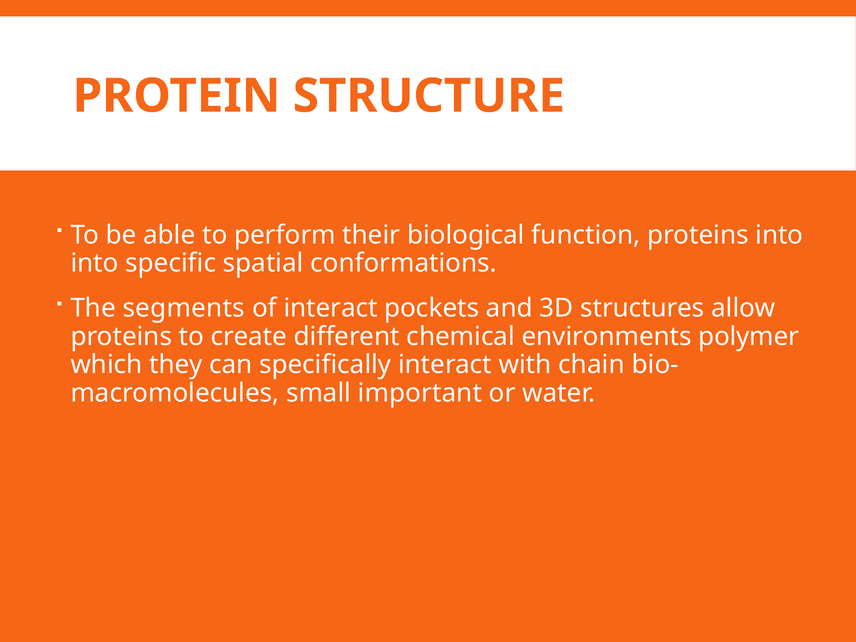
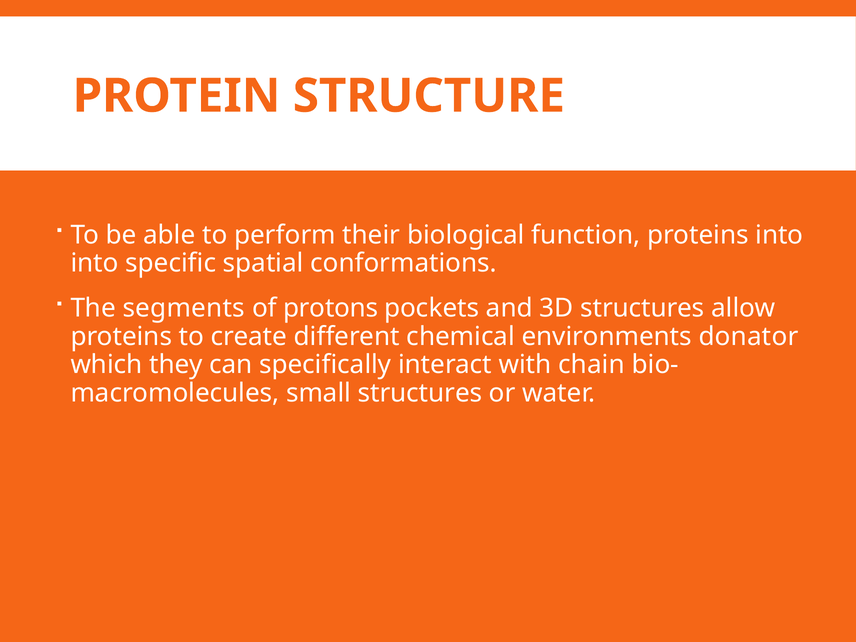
of interact: interact -> protons (331, 308)
polymer: polymer -> donator (748, 336)
small important: important -> structures (420, 393)
